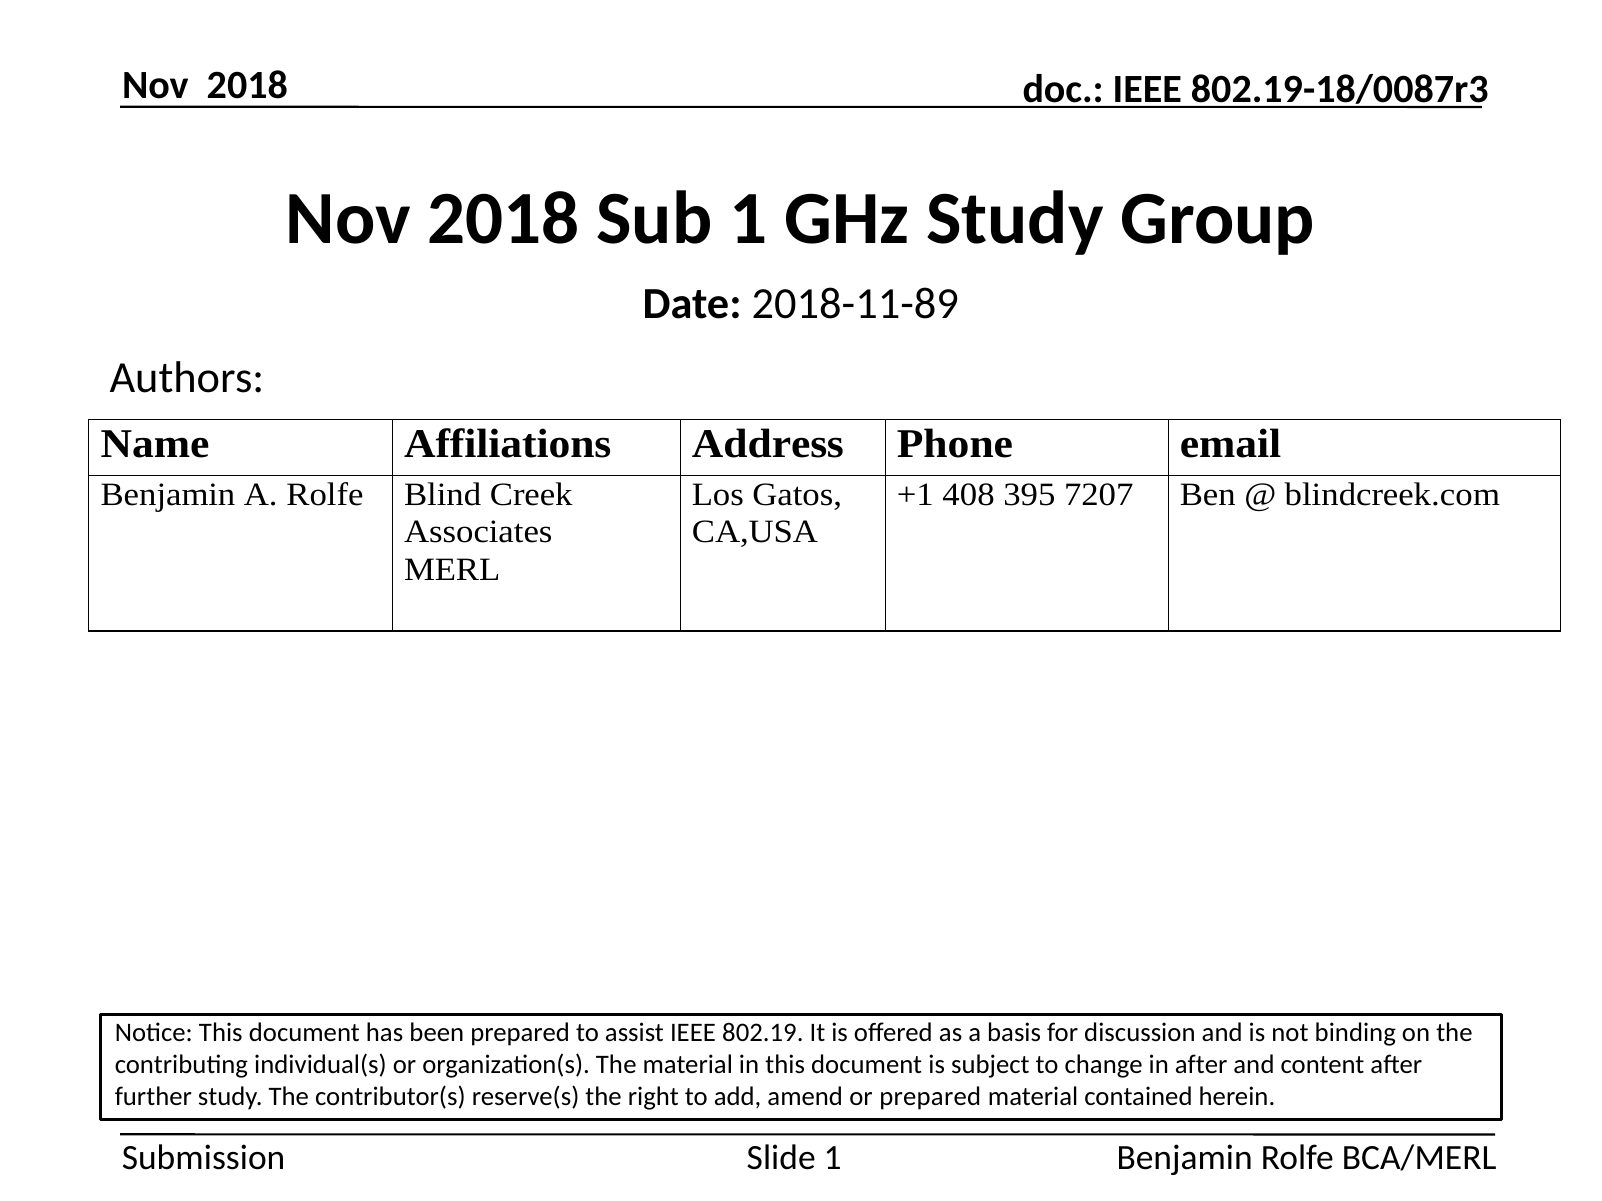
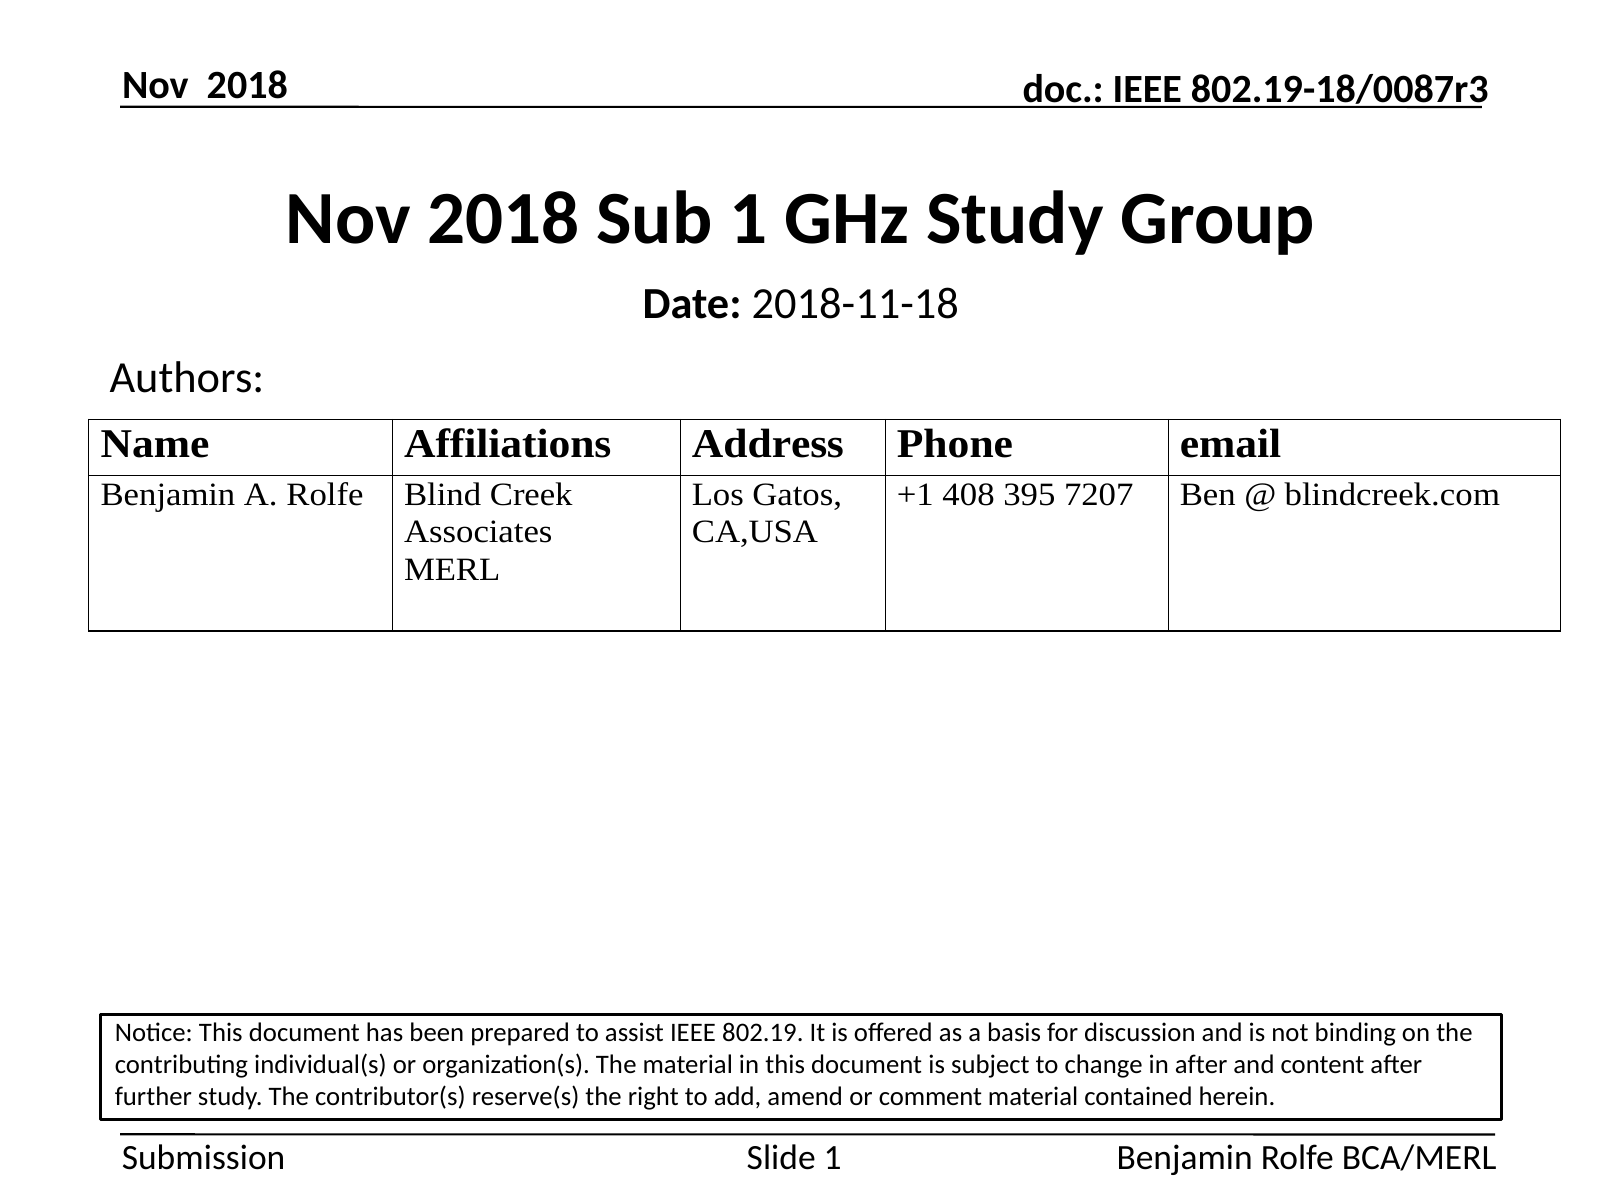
2018-11-89: 2018-11-89 -> 2018-11-18 (855, 304)
or prepared: prepared -> comment (930, 1097)
